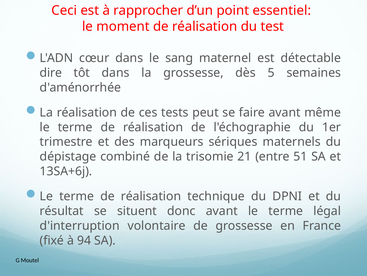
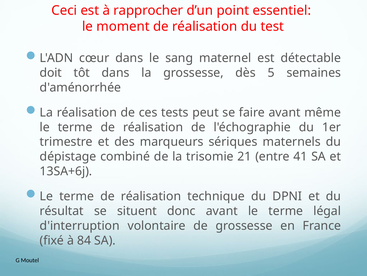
dire: dire -> doit (51, 73)
51: 51 -> 41 (300, 156)
94: 94 -> 84 (84, 240)
